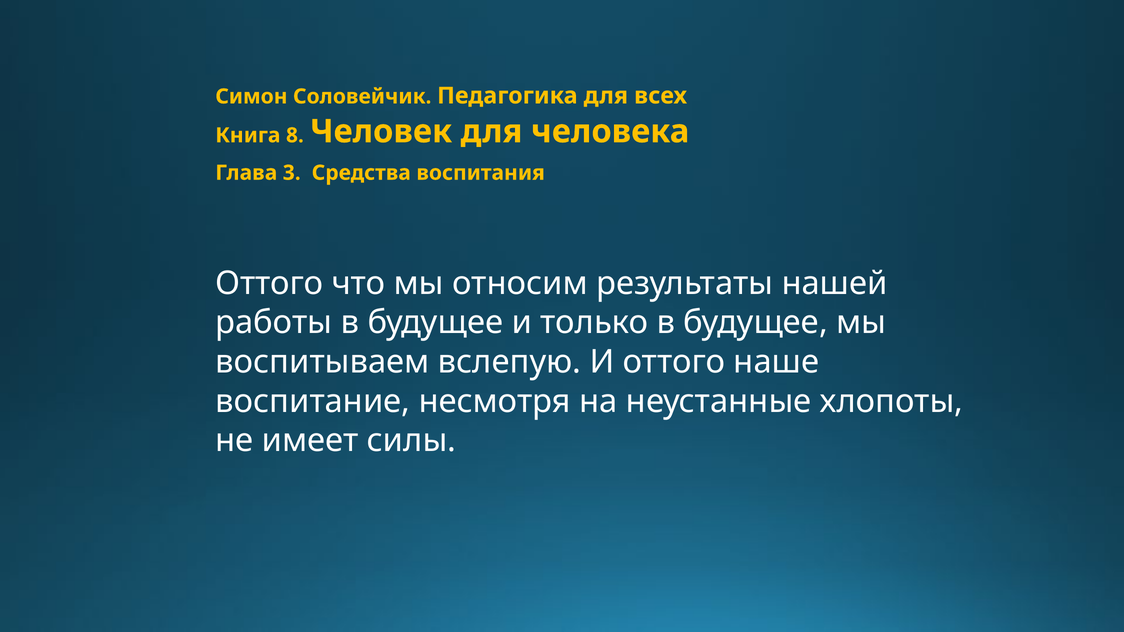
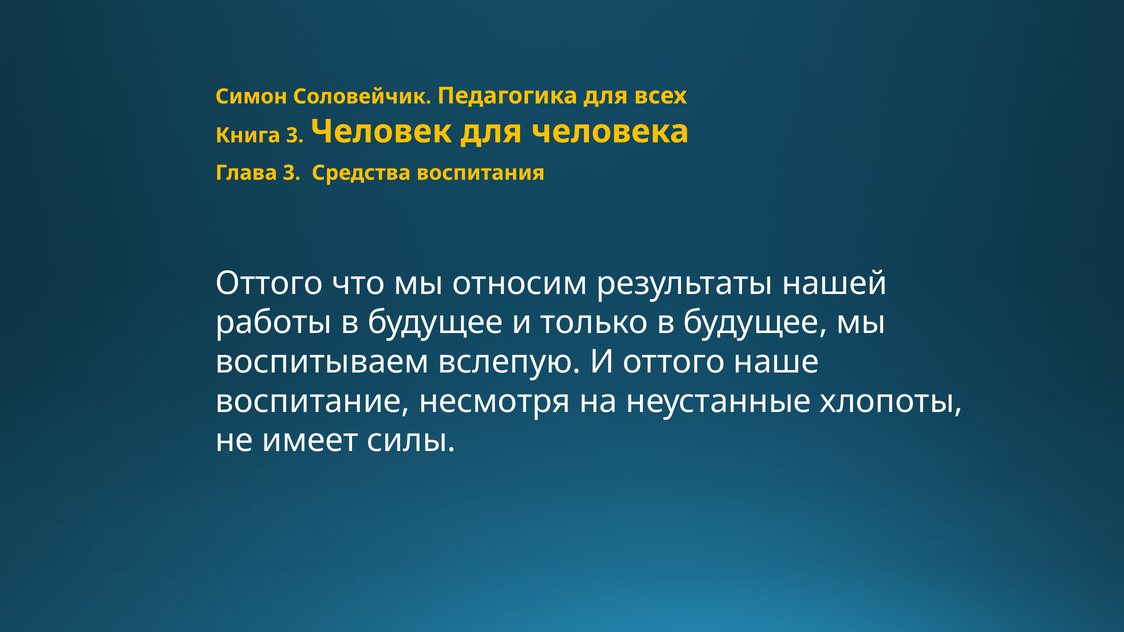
Книга 8: 8 -> 3 (295, 135)
